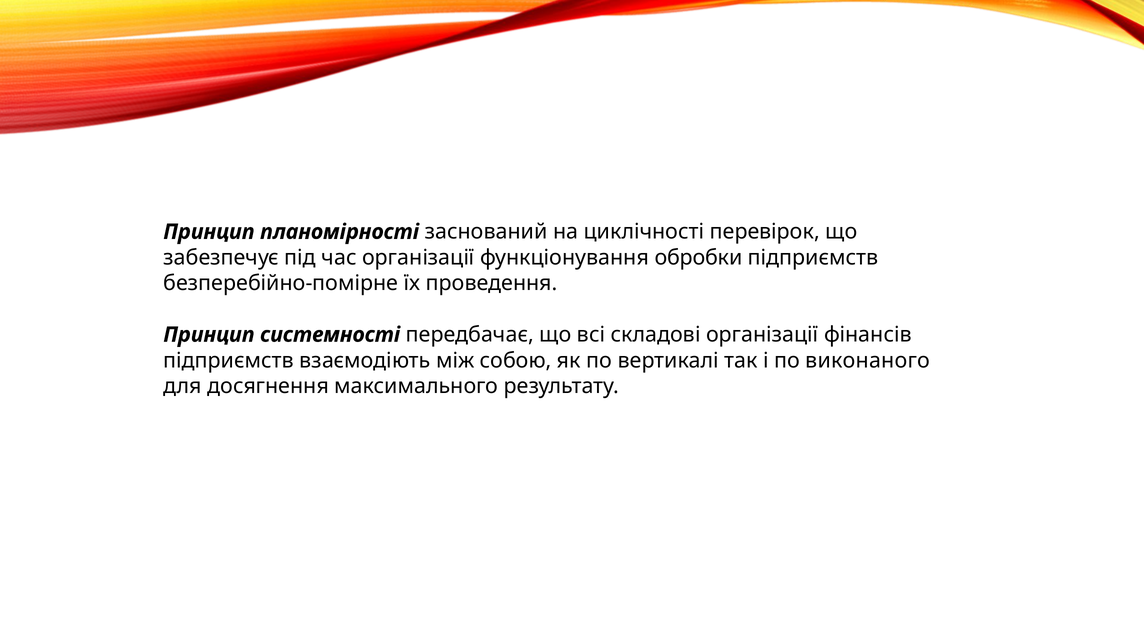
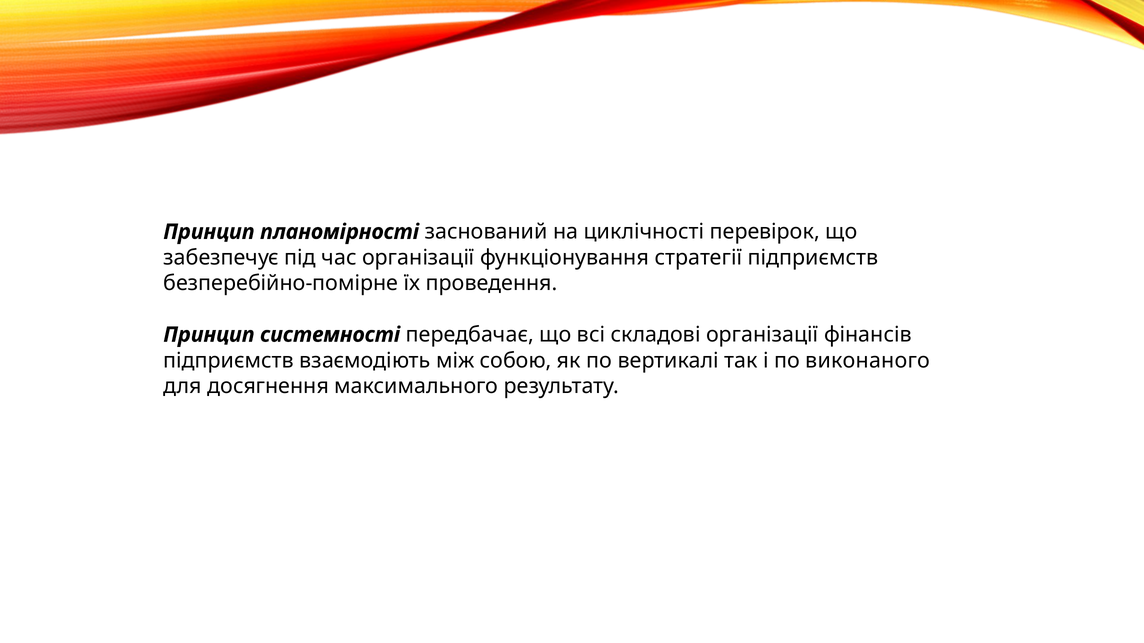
обробки: обробки -> стратегії (698, 258)
